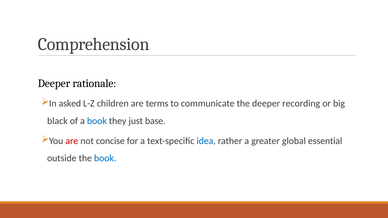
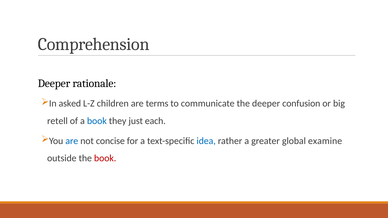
recording: recording -> confusion (301, 104)
black: black -> retell (57, 121)
base: base -> each (155, 121)
are colour: red -> blue (72, 141)
essential: essential -> examine (325, 141)
book colour: blue -> red (105, 158)
